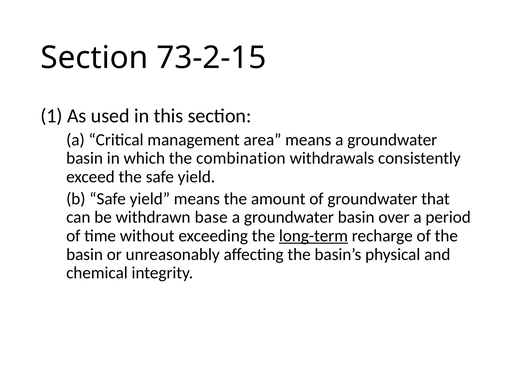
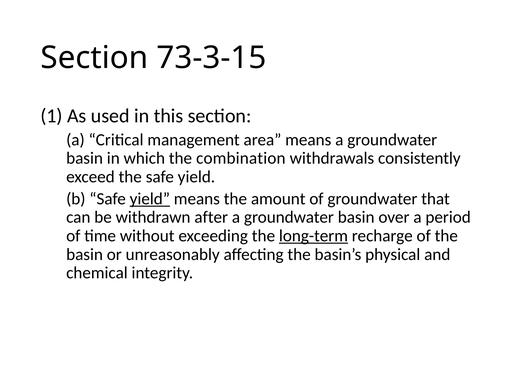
73-2-15: 73-2-15 -> 73-3-15 (212, 58)
yield underline: none -> present (150, 199)
base: base -> after (211, 217)
